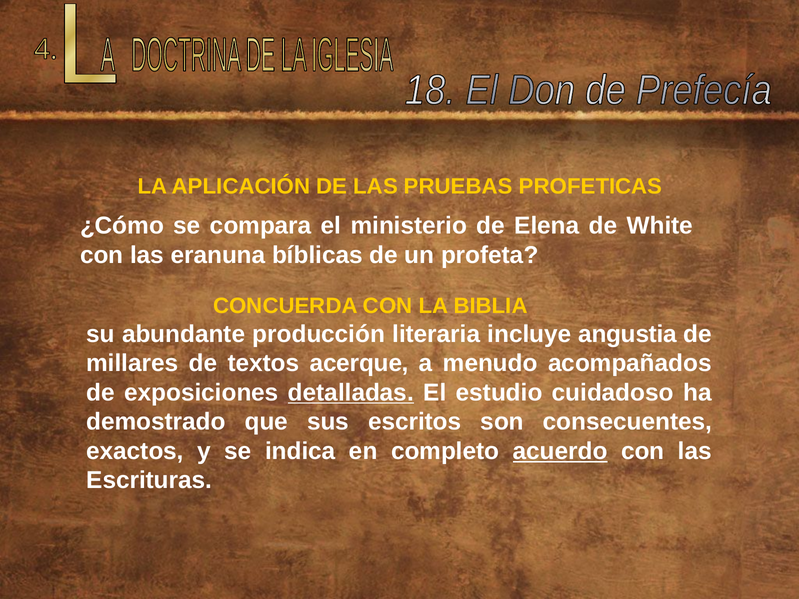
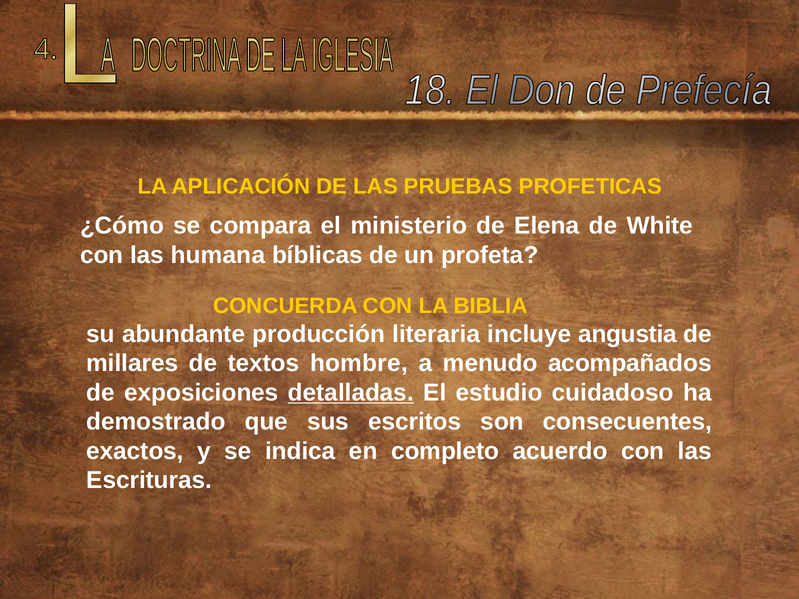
eranuna: eranuna -> humana (218, 255)
acerque: acerque -> hombre (359, 363)
acuerdo underline: present -> none (560, 451)
